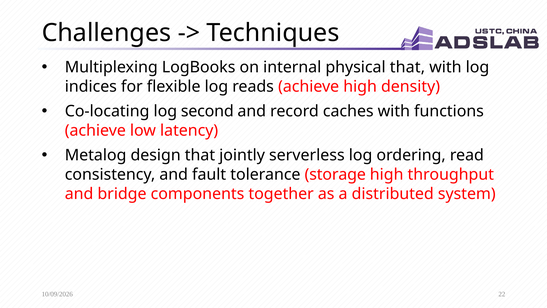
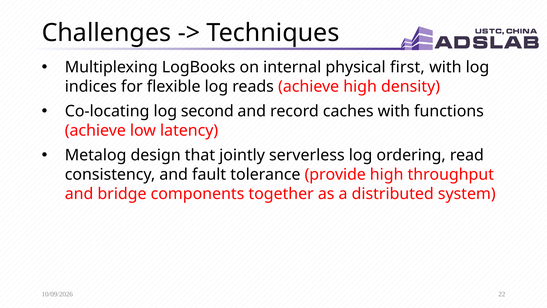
physical that: that -> first (407, 67)
storage: storage -> provide (335, 174)
